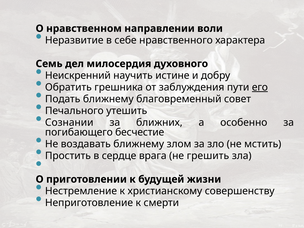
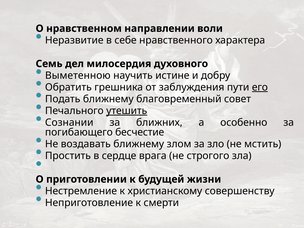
Неискренний: Неискренний -> Выметенною (78, 76)
утешить underline: none -> present (127, 111)
грешить: грешить -> строгого (208, 156)
